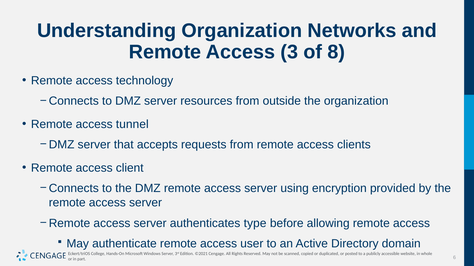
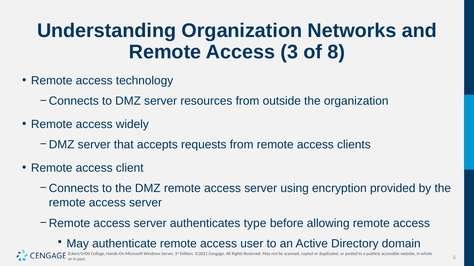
tunnel: tunnel -> widely (132, 124)
